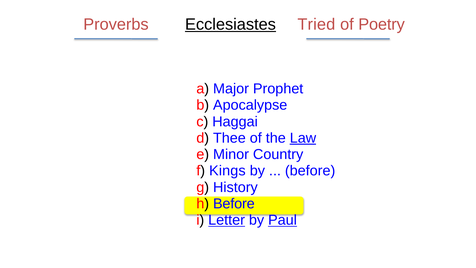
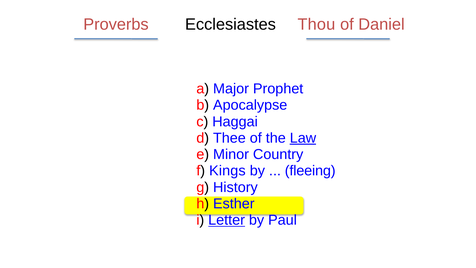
Ecclesiastes underline: present -> none (230, 24)
Tried: Tried -> Thou (316, 24)
Poetry: Poetry -> Daniel (381, 24)
before: before -> fleeing (310, 171)
h Before: Before -> Esther (234, 204)
Paul underline: present -> none (283, 220)
